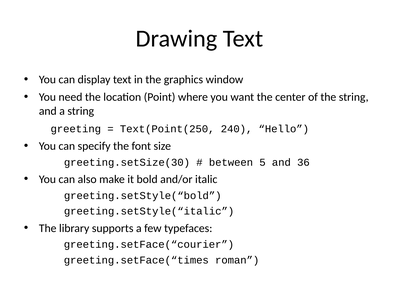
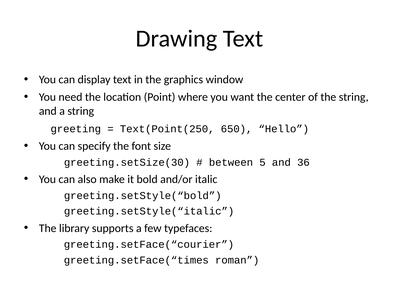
240: 240 -> 650 (237, 129)
